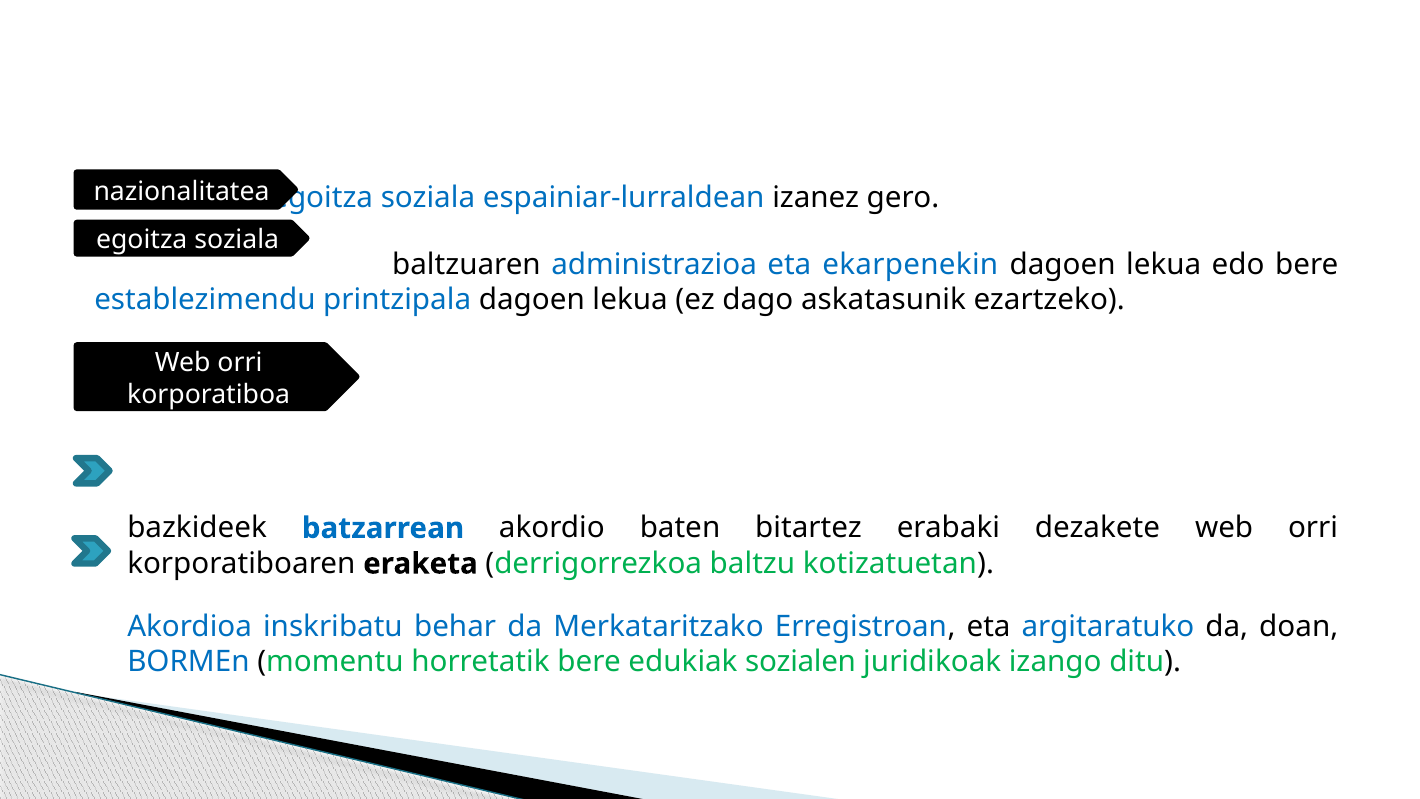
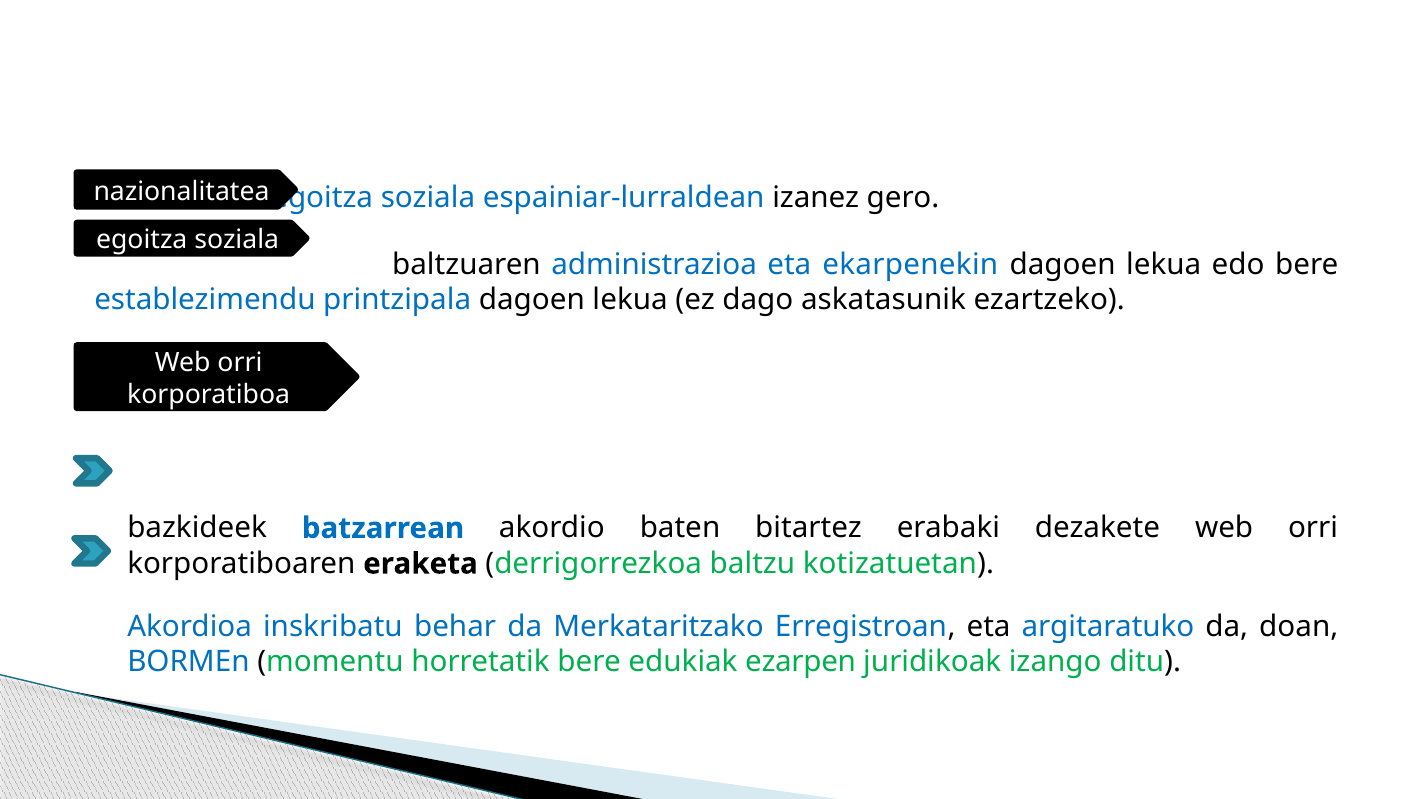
sozialen: sozialen -> ezarpen (801, 662)
